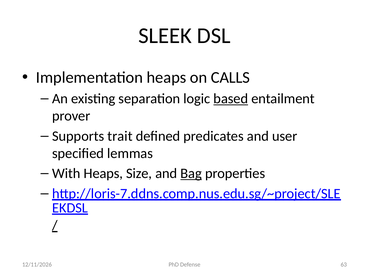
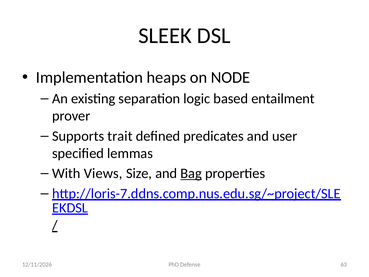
CALLS: CALLS -> NODE (231, 77)
based underline: present -> none (231, 99)
With Heaps: Heaps -> Views (103, 173)
